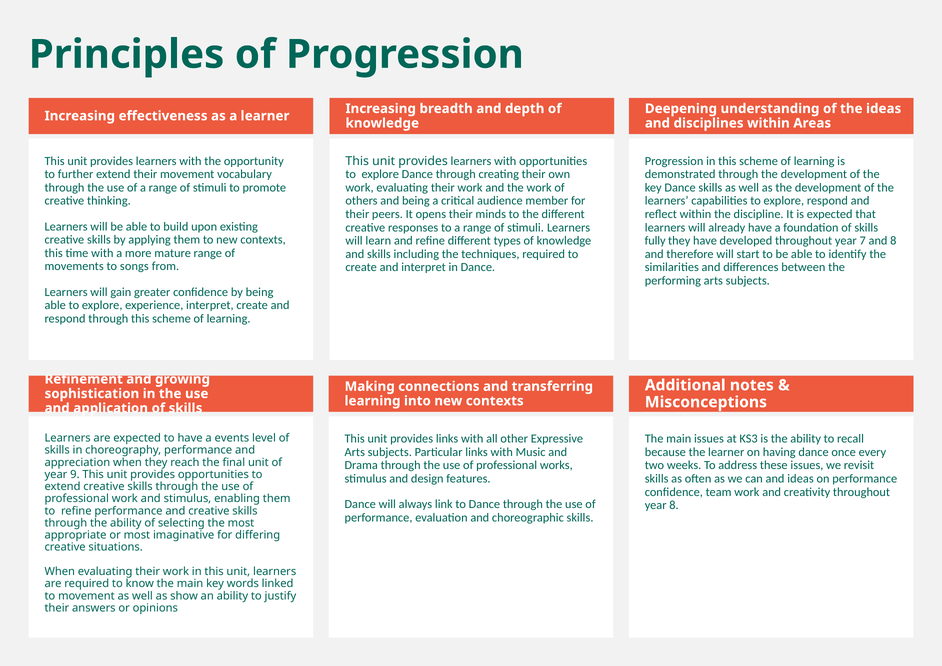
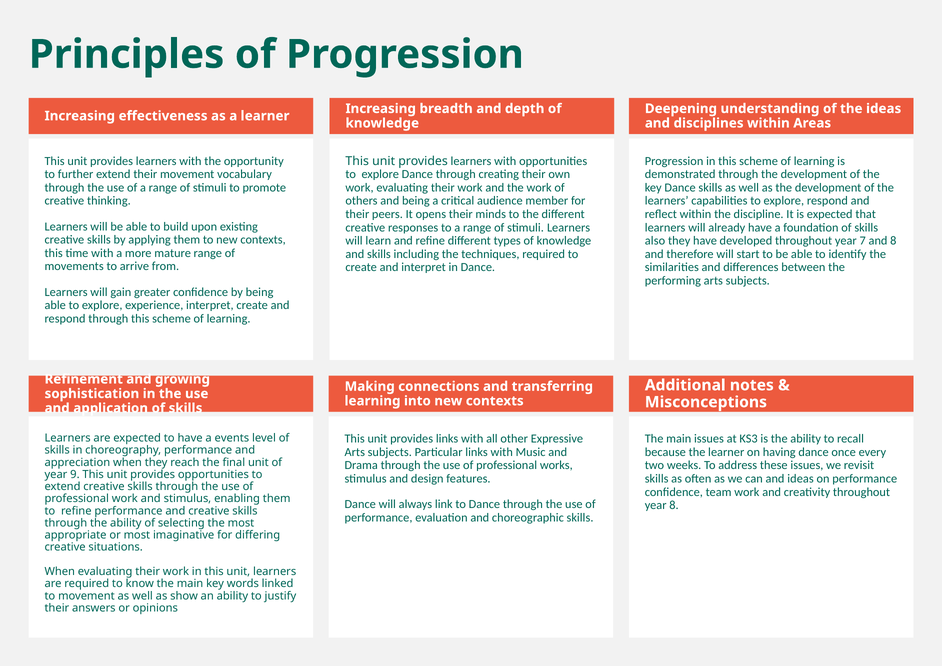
fully: fully -> also (655, 241)
songs: songs -> arrive (134, 266)
